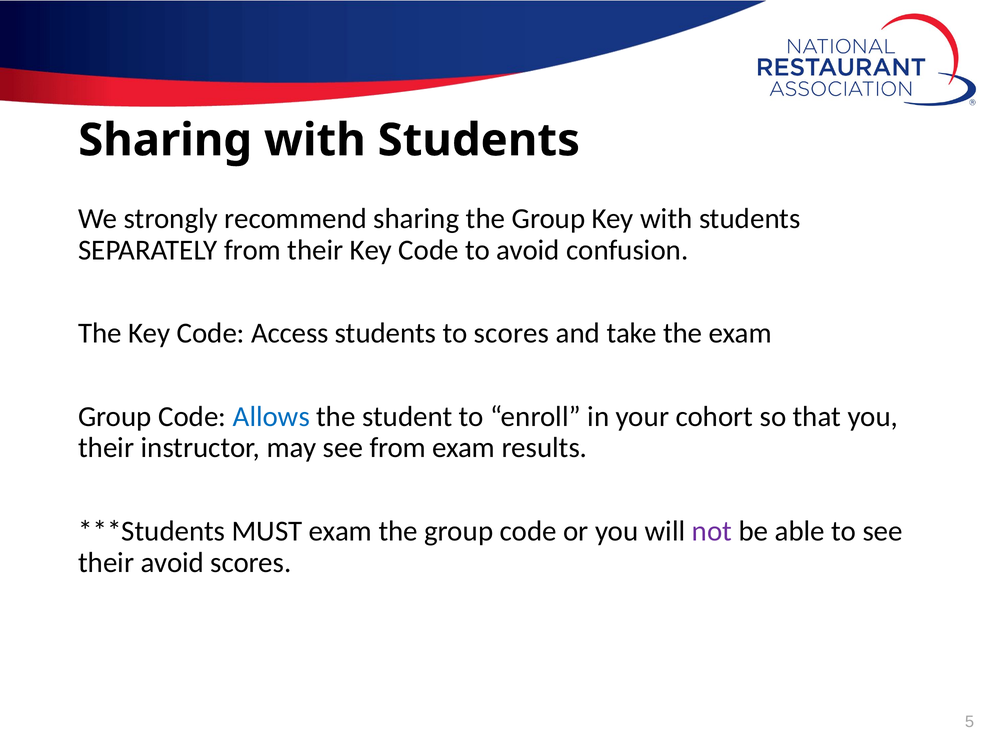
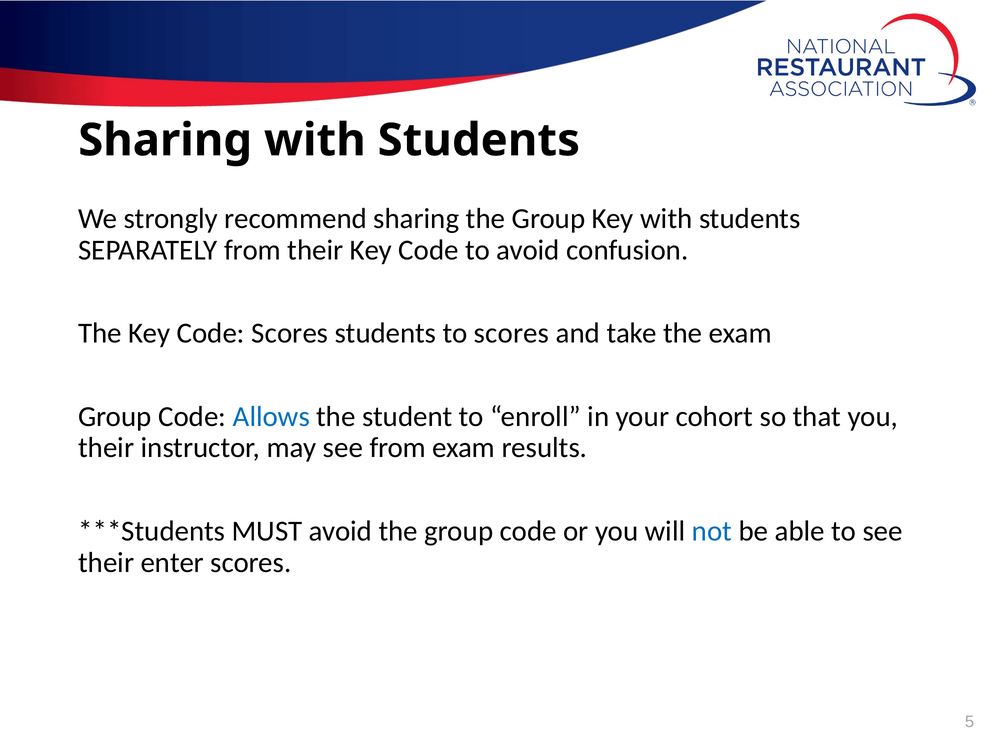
Code Access: Access -> Scores (290, 333)
MUST exam: exam -> avoid (340, 531)
not colour: purple -> blue (712, 531)
their avoid: avoid -> enter (172, 562)
